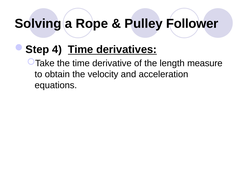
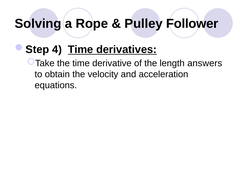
measure: measure -> answers (205, 63)
